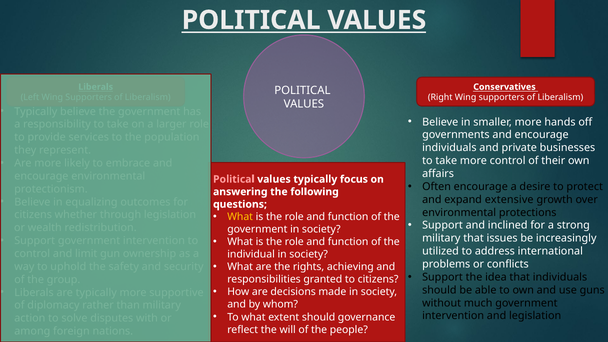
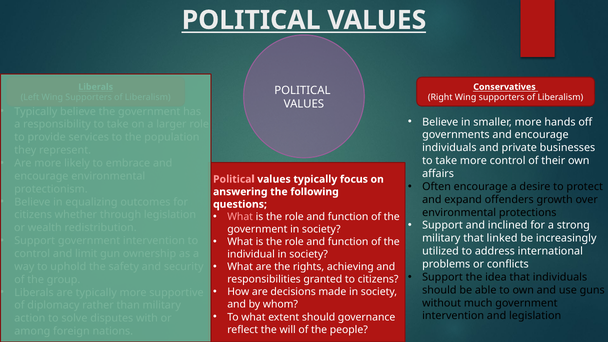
extensive: extensive -> offenders (509, 200)
What colour: yellow -> pink (240, 217)
issues: issues -> linked (502, 238)
